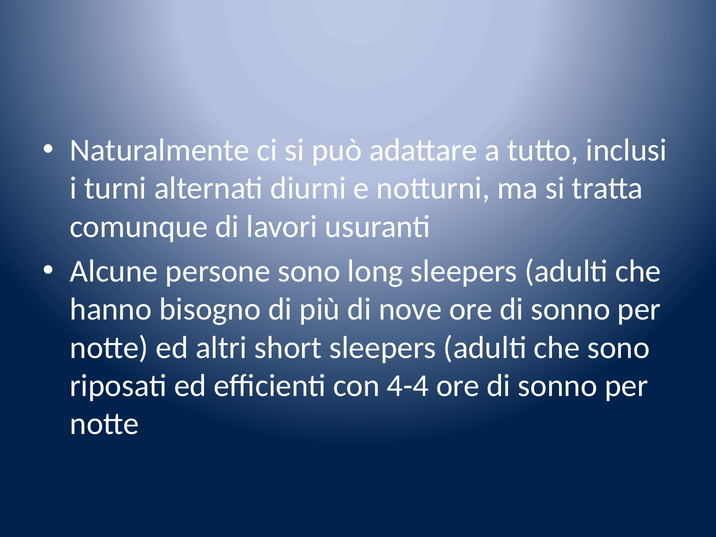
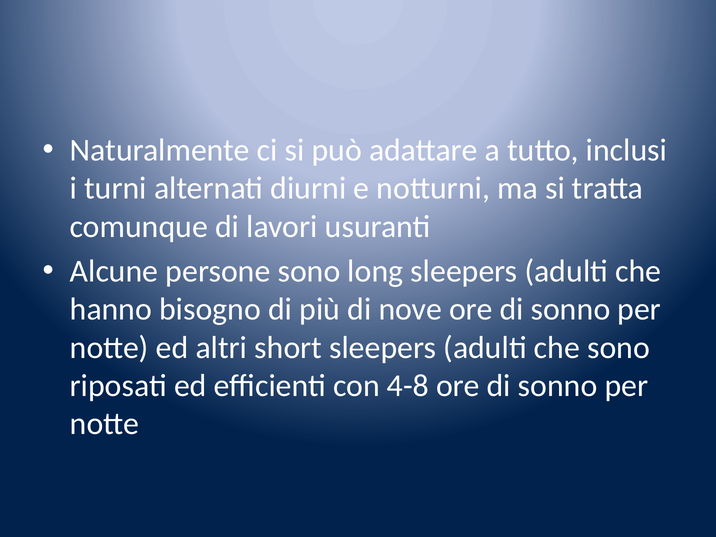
4-4: 4-4 -> 4-8 (408, 386)
